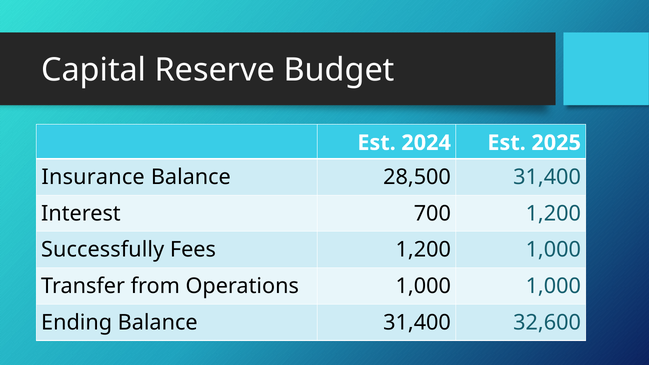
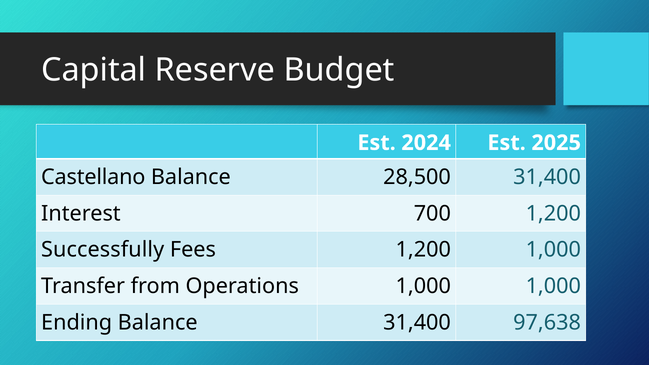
Insurance: Insurance -> Castellano (93, 177)
32,600: 32,600 -> 97,638 (547, 323)
